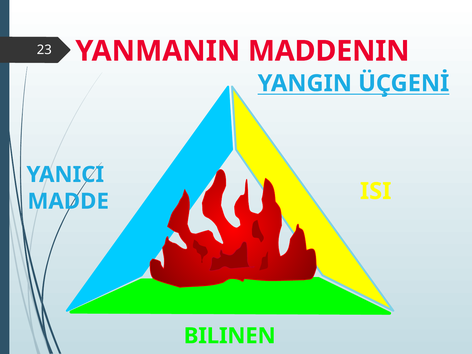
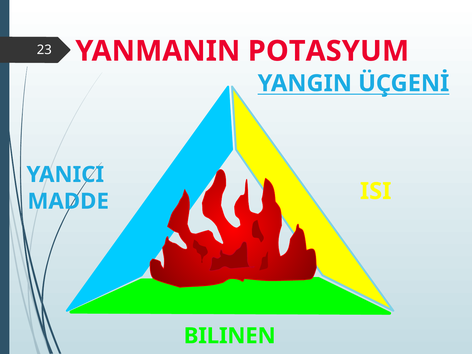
MADDENIN: MADDENIN -> POTASYUM (329, 51)
